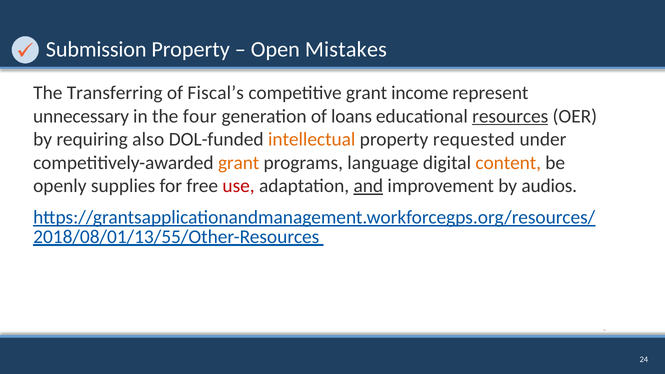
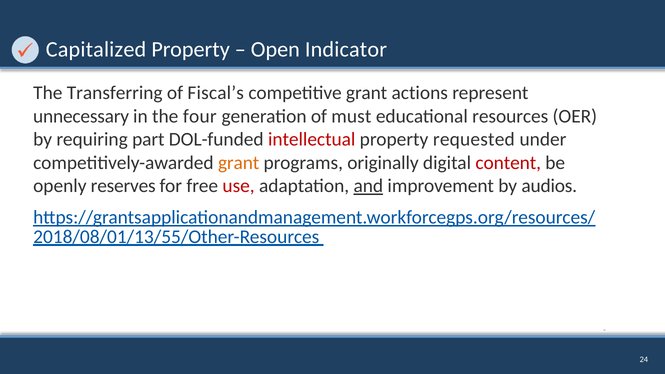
Submission: Submission -> Capitalized (96, 50)
Mistakes: Mistakes -> Indicator (346, 50)
income: income -> actions (420, 93)
loans: loans -> must (351, 116)
resources underline: present -> none (510, 116)
also: also -> part (148, 139)
intellectual colour: orange -> red (312, 139)
language: language -> originally (383, 163)
content colour: orange -> red (508, 163)
supplies: supplies -> reserves (123, 186)
